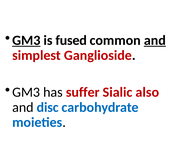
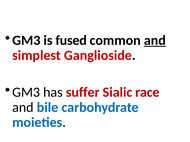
GM3 underline: present -> none (26, 40)
also: also -> race (147, 93)
disc: disc -> bile (48, 108)
